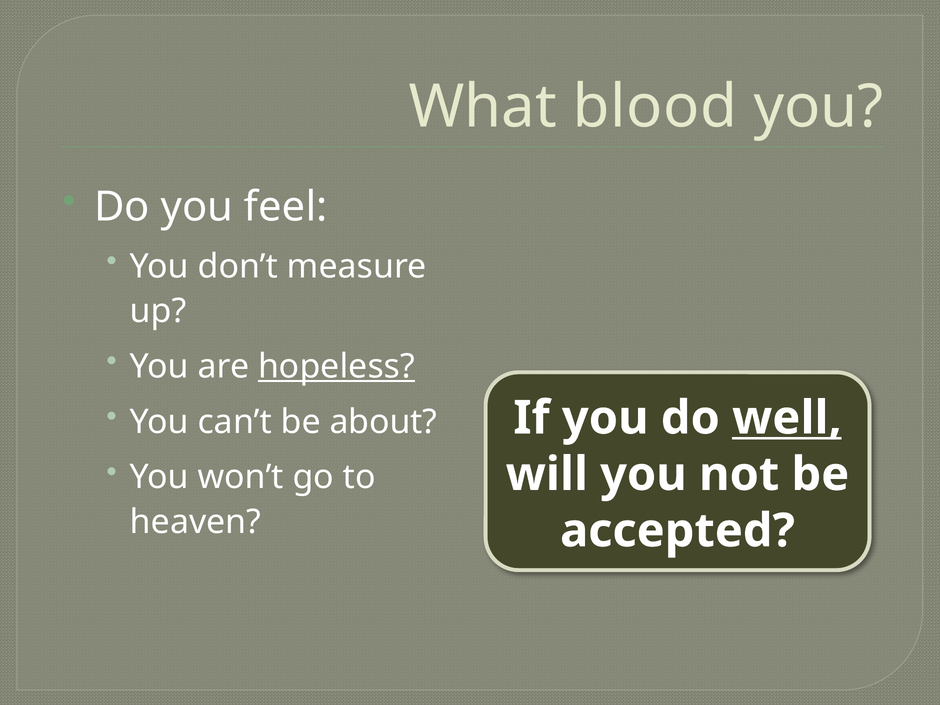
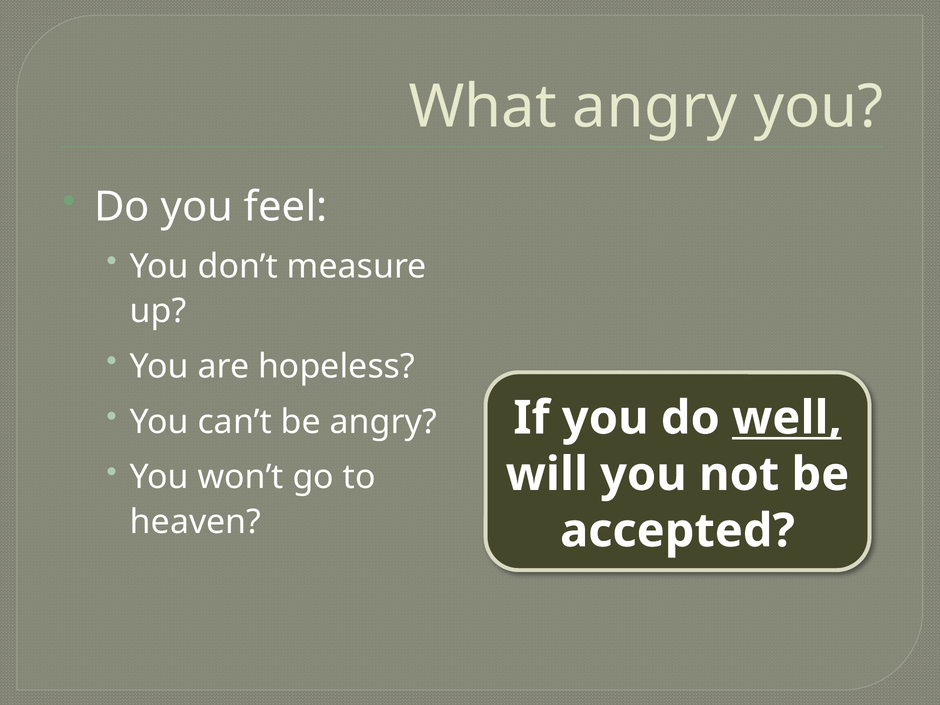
What blood: blood -> angry (655, 107)
hopeless underline: present -> none (336, 367)
be about: about -> angry (383, 422)
